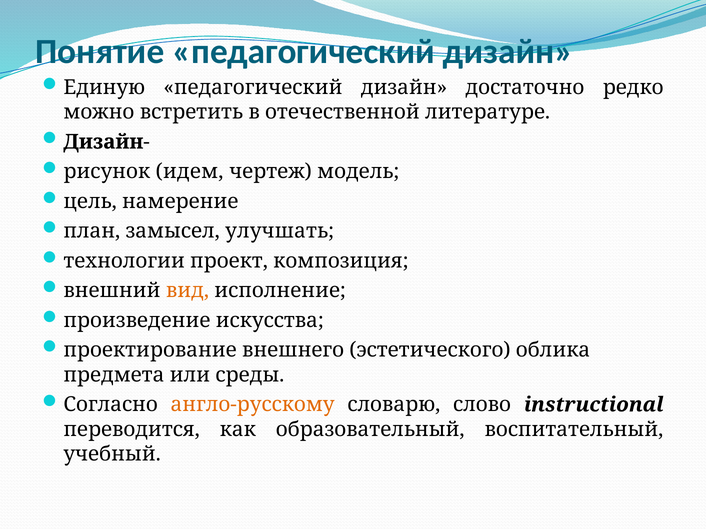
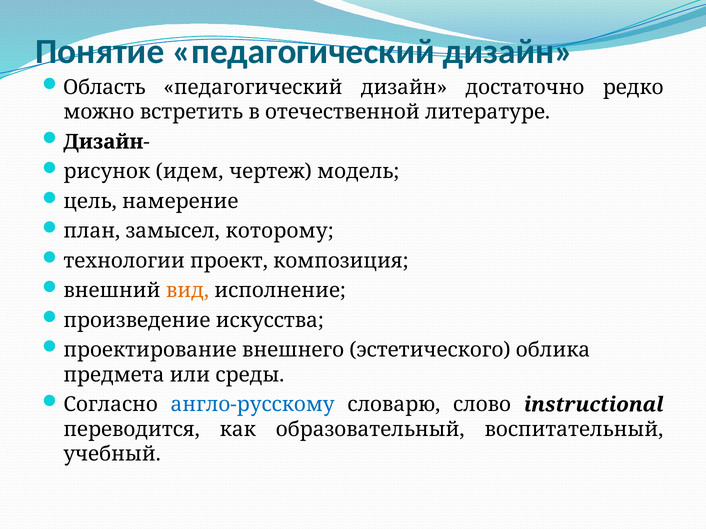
Единую: Единую -> Область (104, 87)
улучшать: улучшать -> которому (280, 231)
англо-русскому colour: orange -> blue (253, 405)
